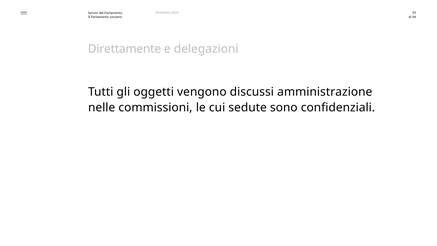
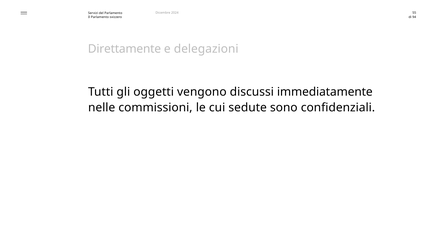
amministrazione: amministrazione -> immediatamente (325, 92)
